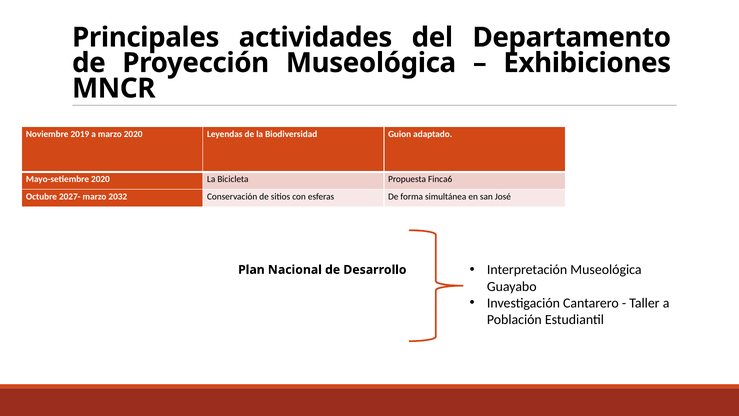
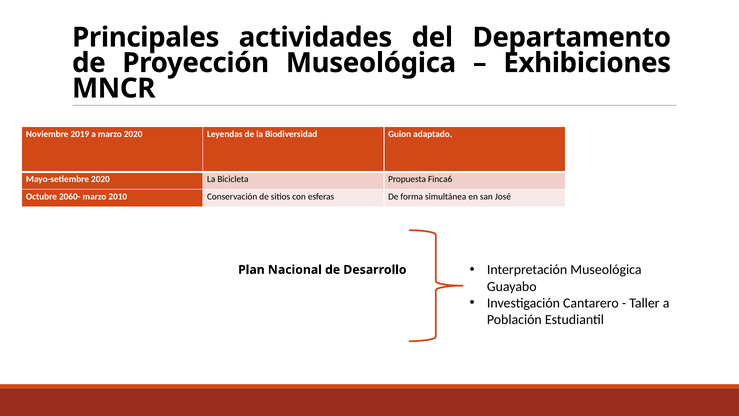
2027-: 2027- -> 2060- (70, 197)
2032: 2032 -> 2010 (118, 197)
